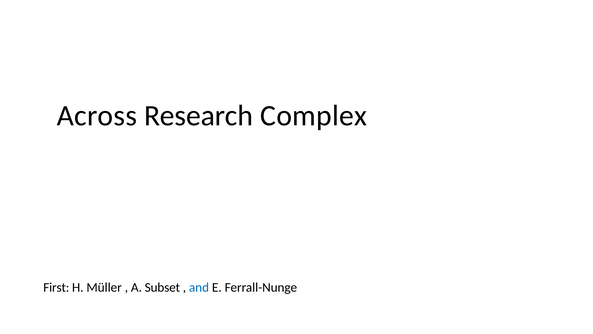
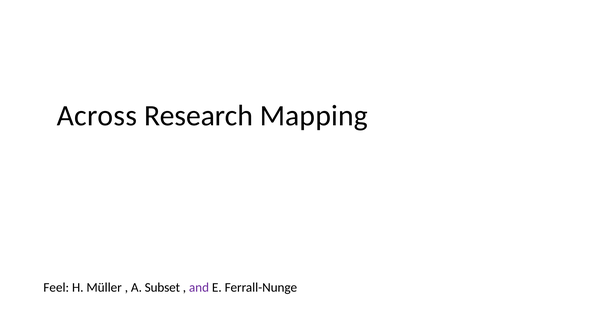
Complex: Complex -> Mapping (314, 115)
First: First -> Feel (56, 287)
and colour: blue -> purple (199, 287)
